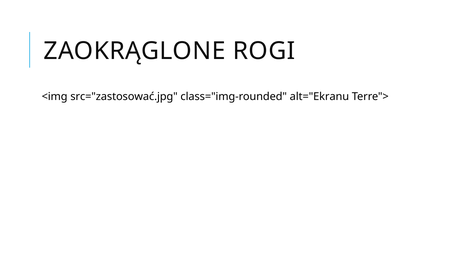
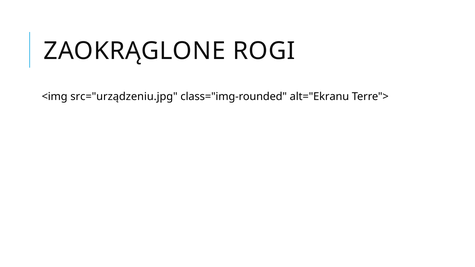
src="zastosować.jpg: src="zastosować.jpg -> src="urządzeniu.jpg (124, 97)
